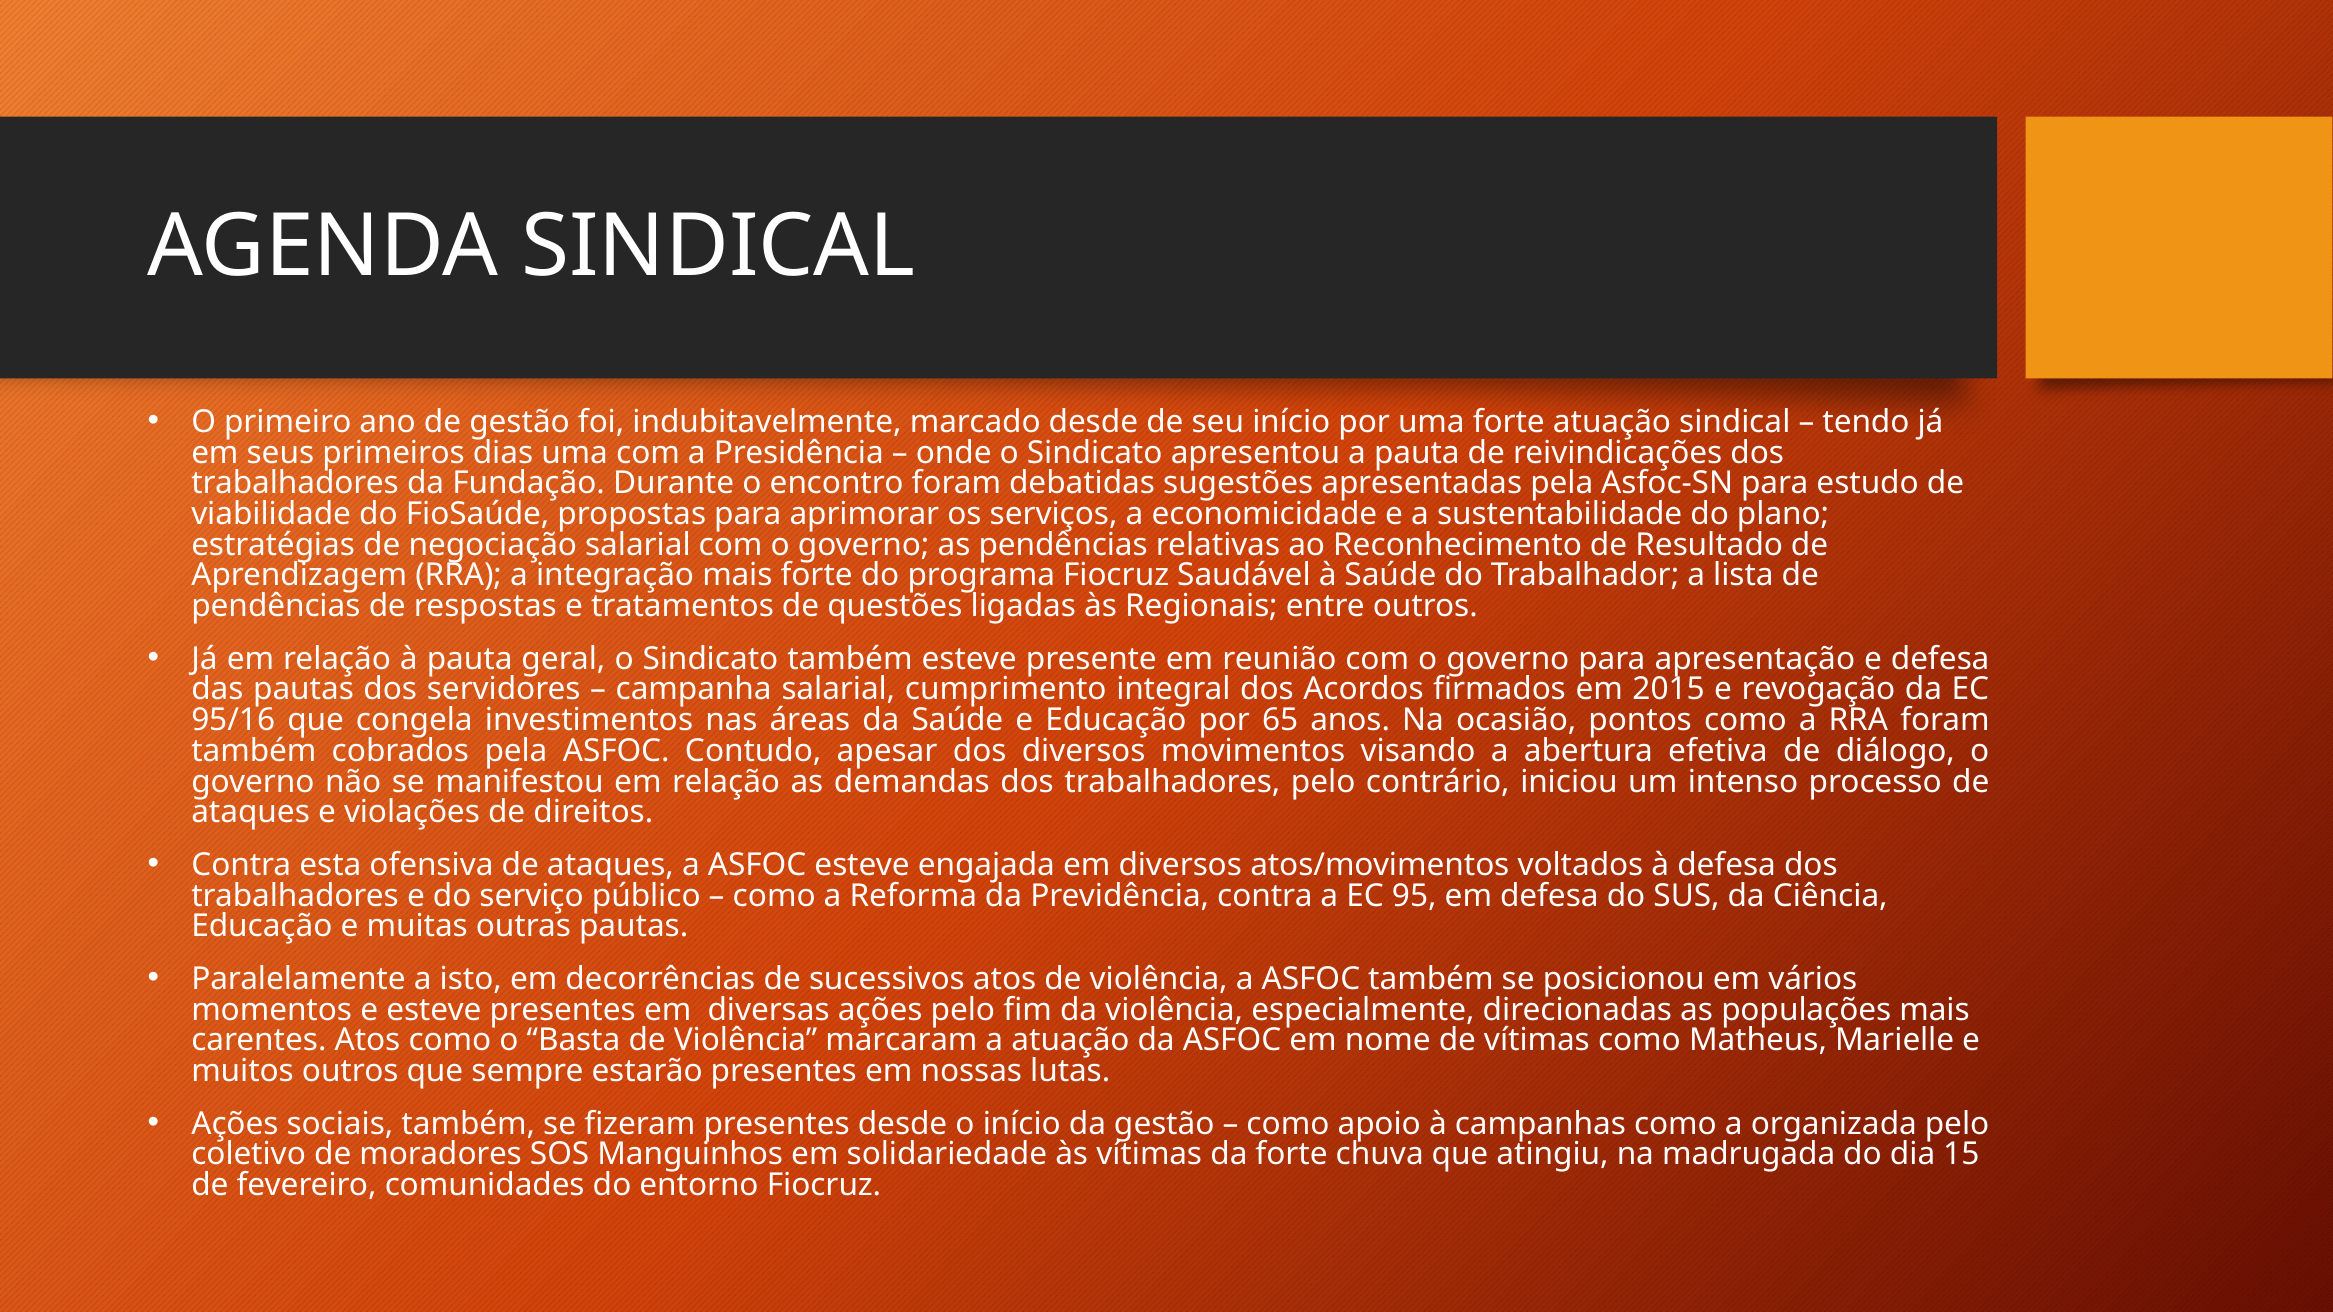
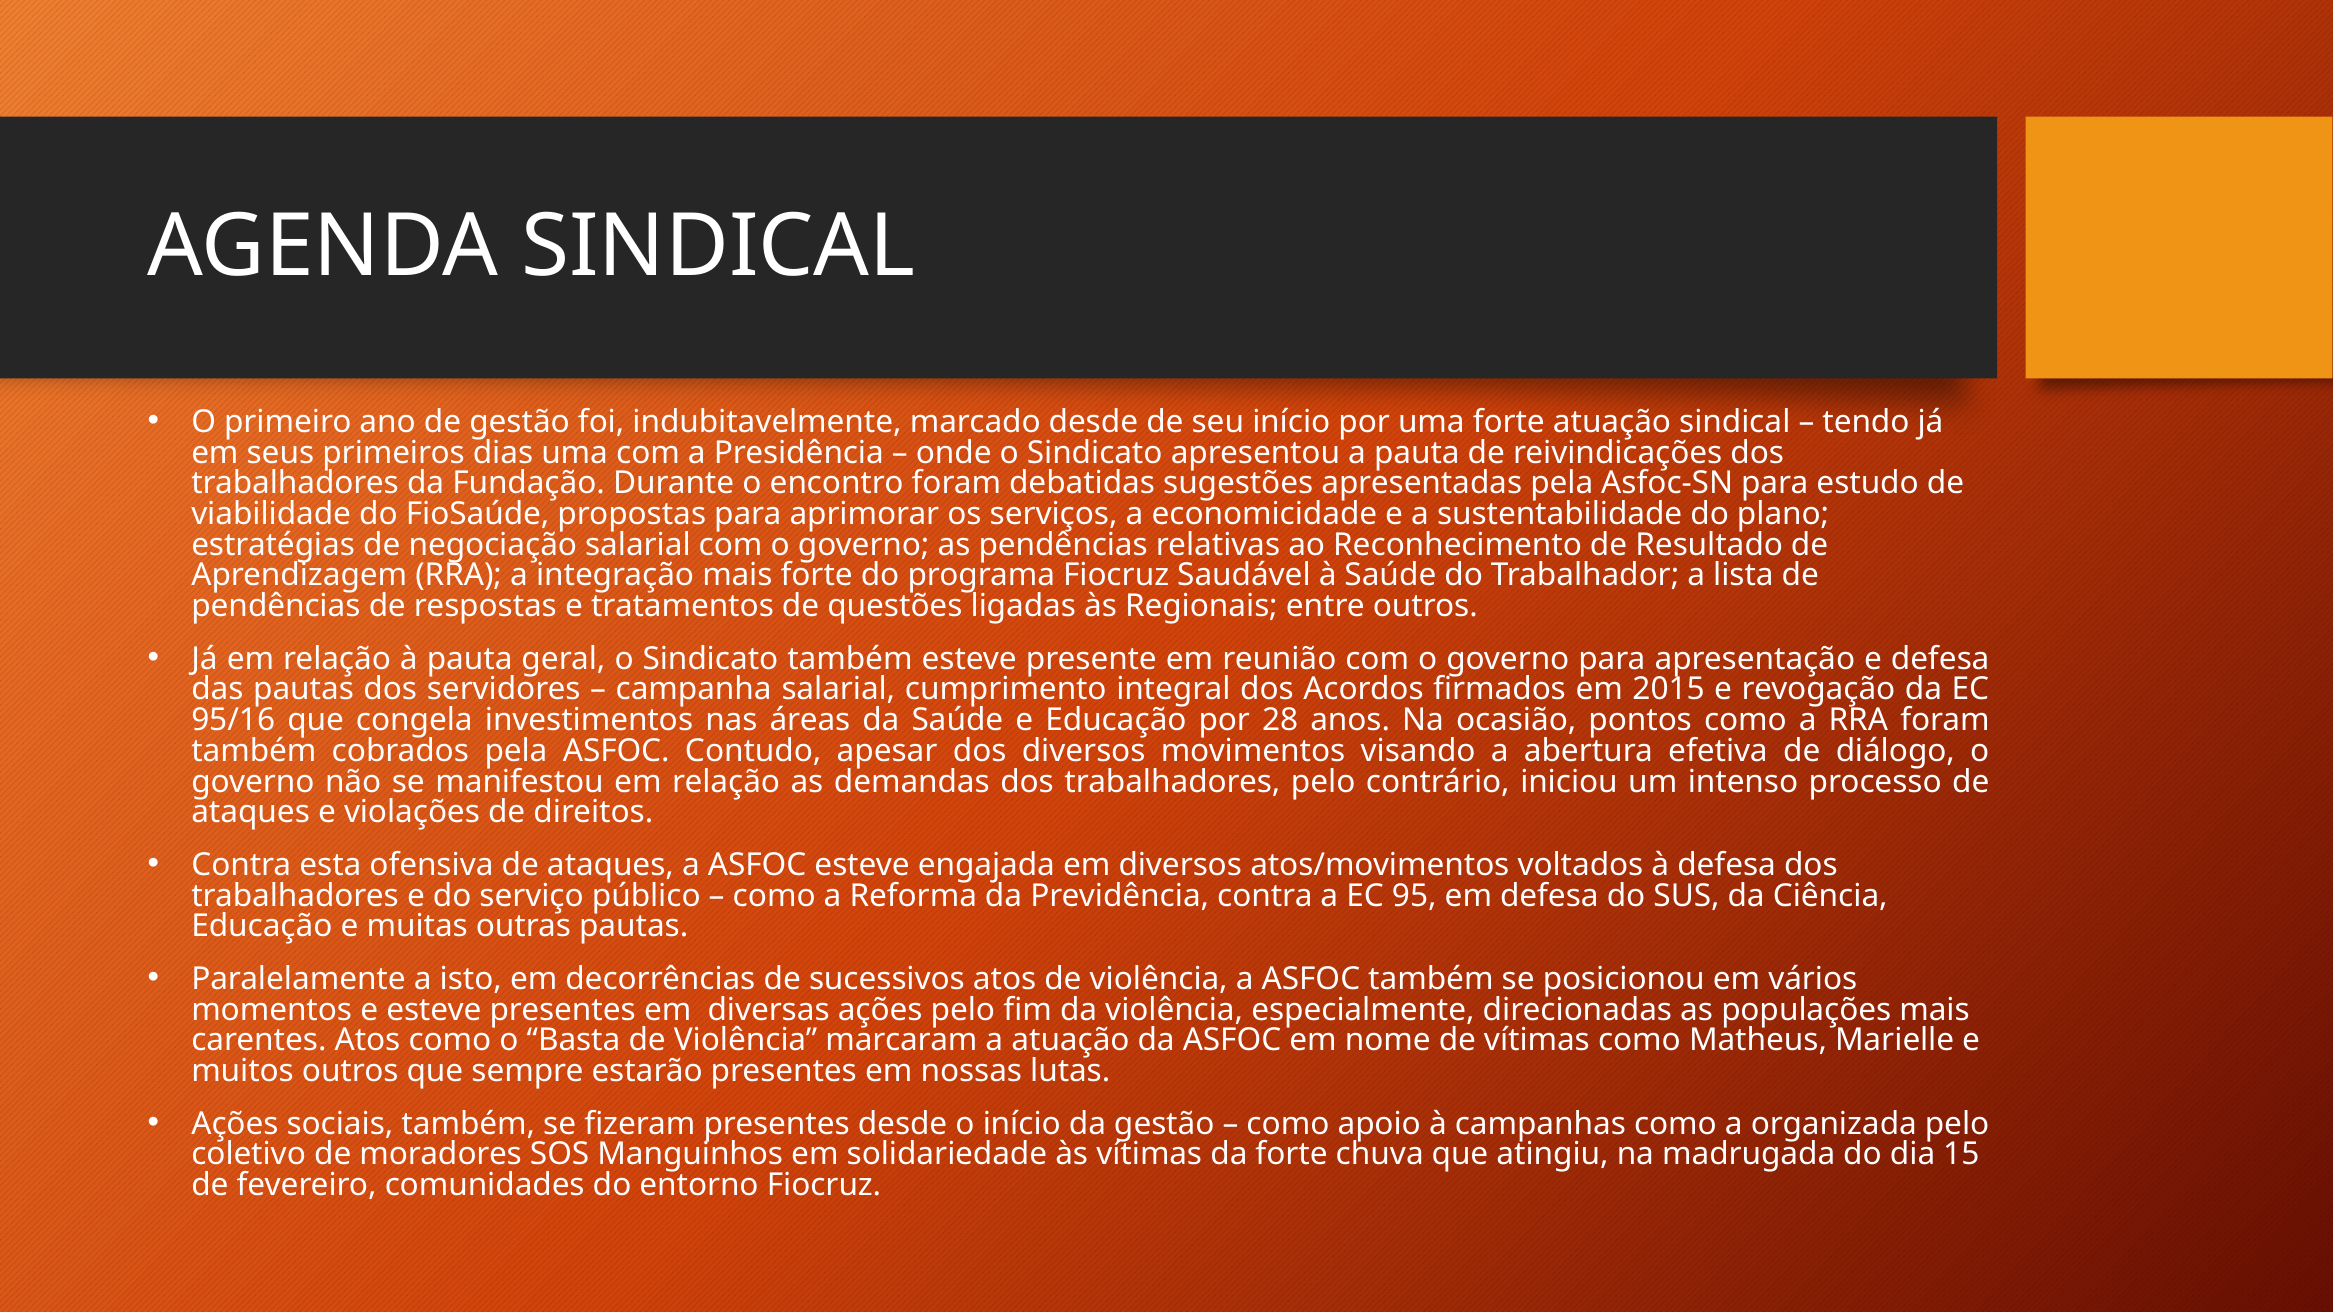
65: 65 -> 28 (1280, 720)
